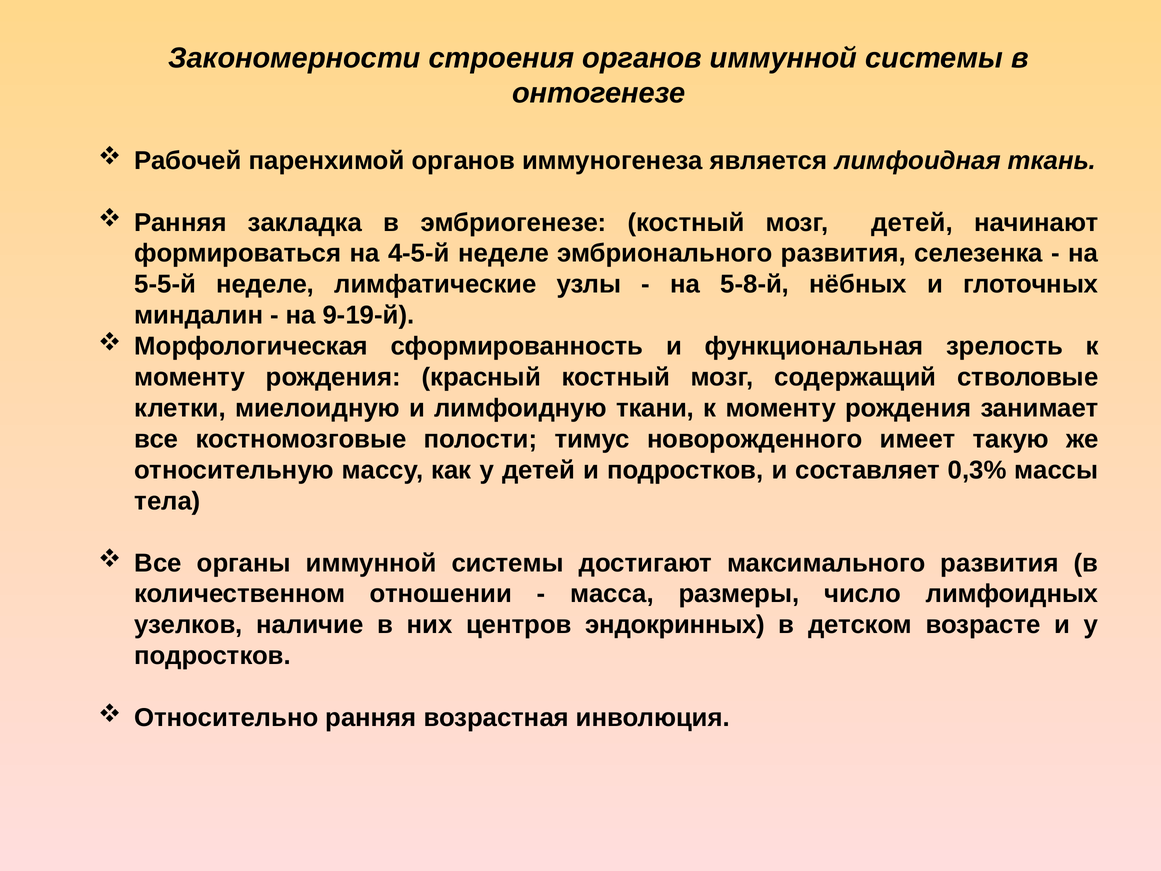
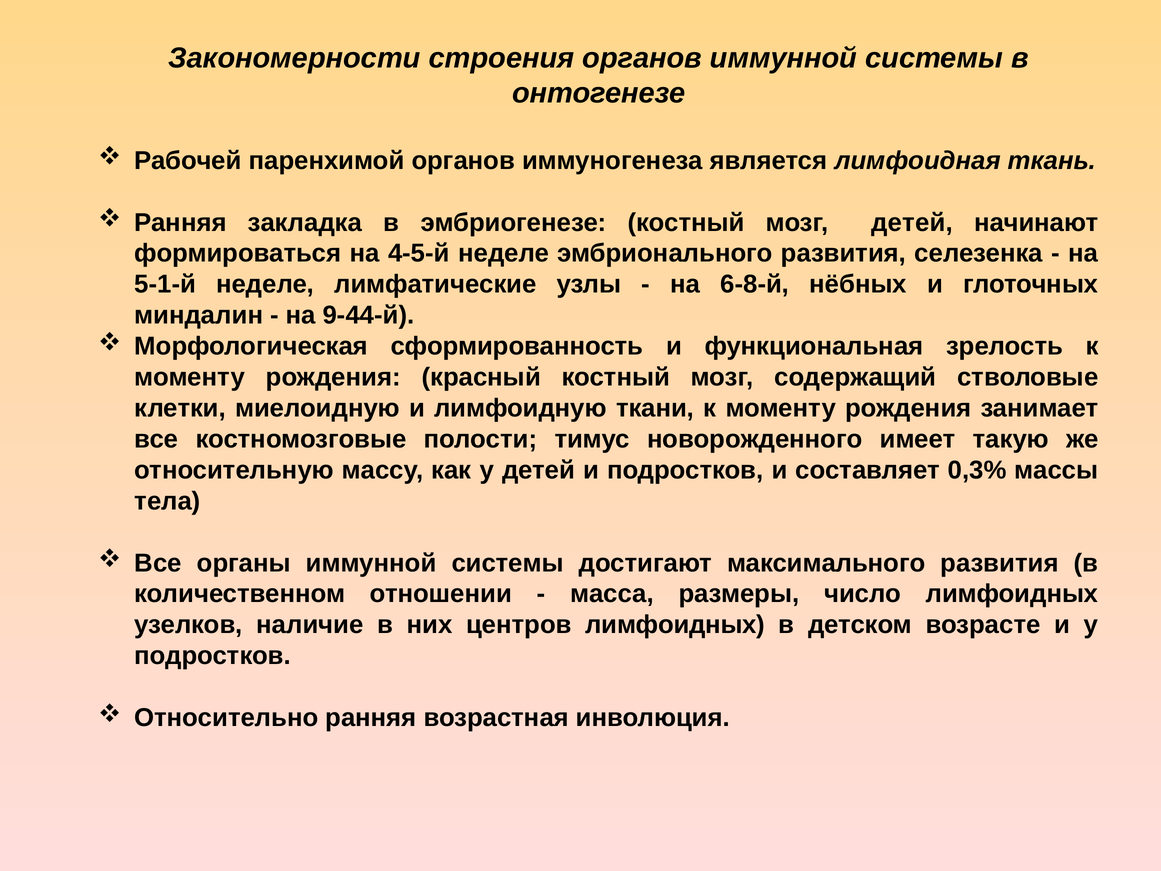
5-5-й: 5-5-й -> 5-1-й (165, 284)
5-8-й: 5-8-й -> 6-8-й (755, 284)
9-19-й: 9-19-й -> 9-44-й (368, 315)
центров эндокринных: эндокринных -> лимфоидных (675, 625)
